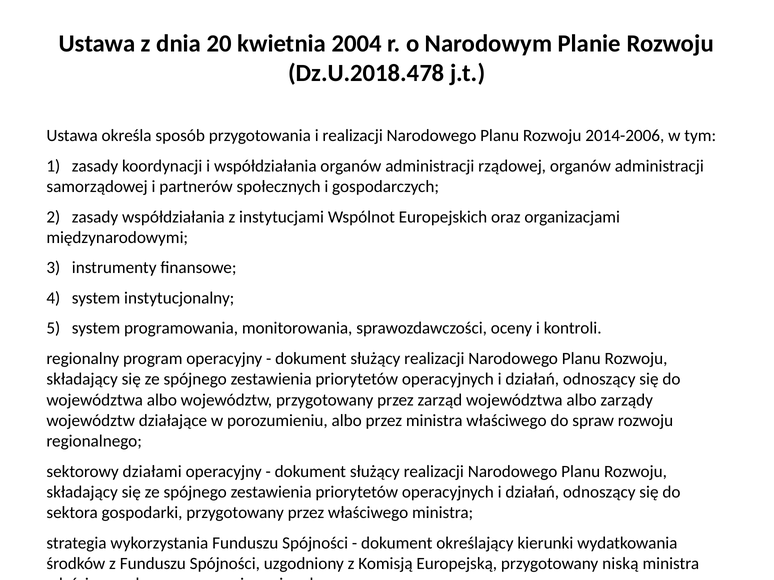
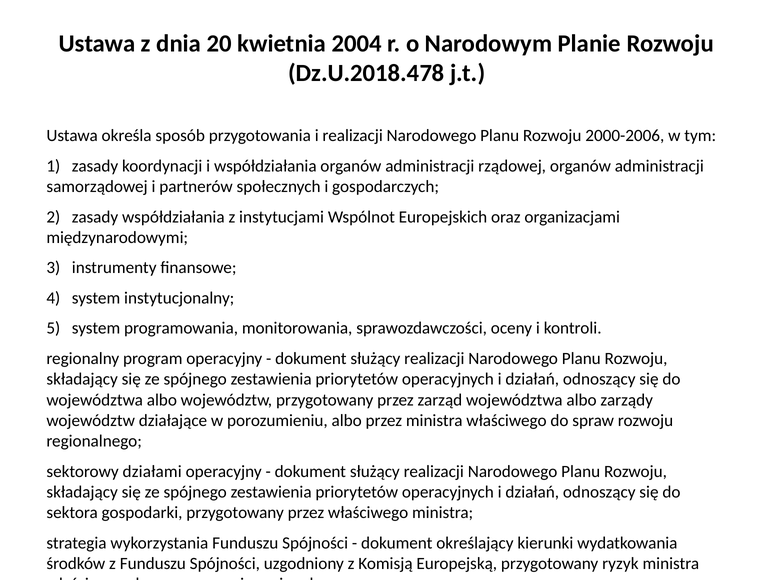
2014-2006: 2014-2006 -> 2000-2006 (625, 136)
niską: niską -> ryzyk (620, 564)
